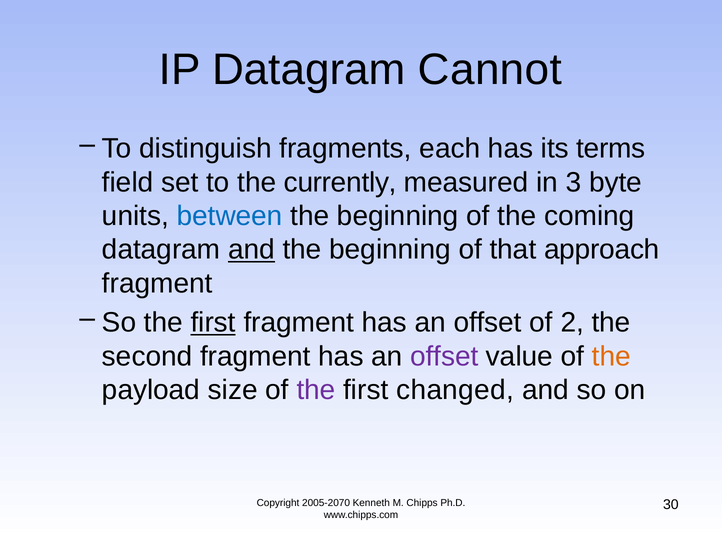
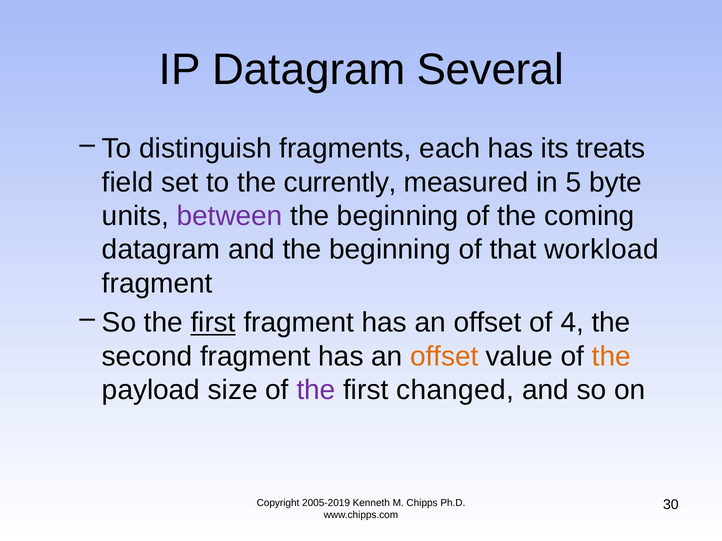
Cannot: Cannot -> Several (490, 70)
terms: terms -> treats (611, 149)
3: 3 -> 5 (574, 182)
between colour: blue -> purple (230, 216)
and underline: present -> none (252, 250)
approach: approach -> workload (602, 250)
2: 2 -> 4 (572, 323)
offset colour: purple -> orange (444, 357)
2005-2070: 2005-2070 -> 2005-2019 (326, 503)
